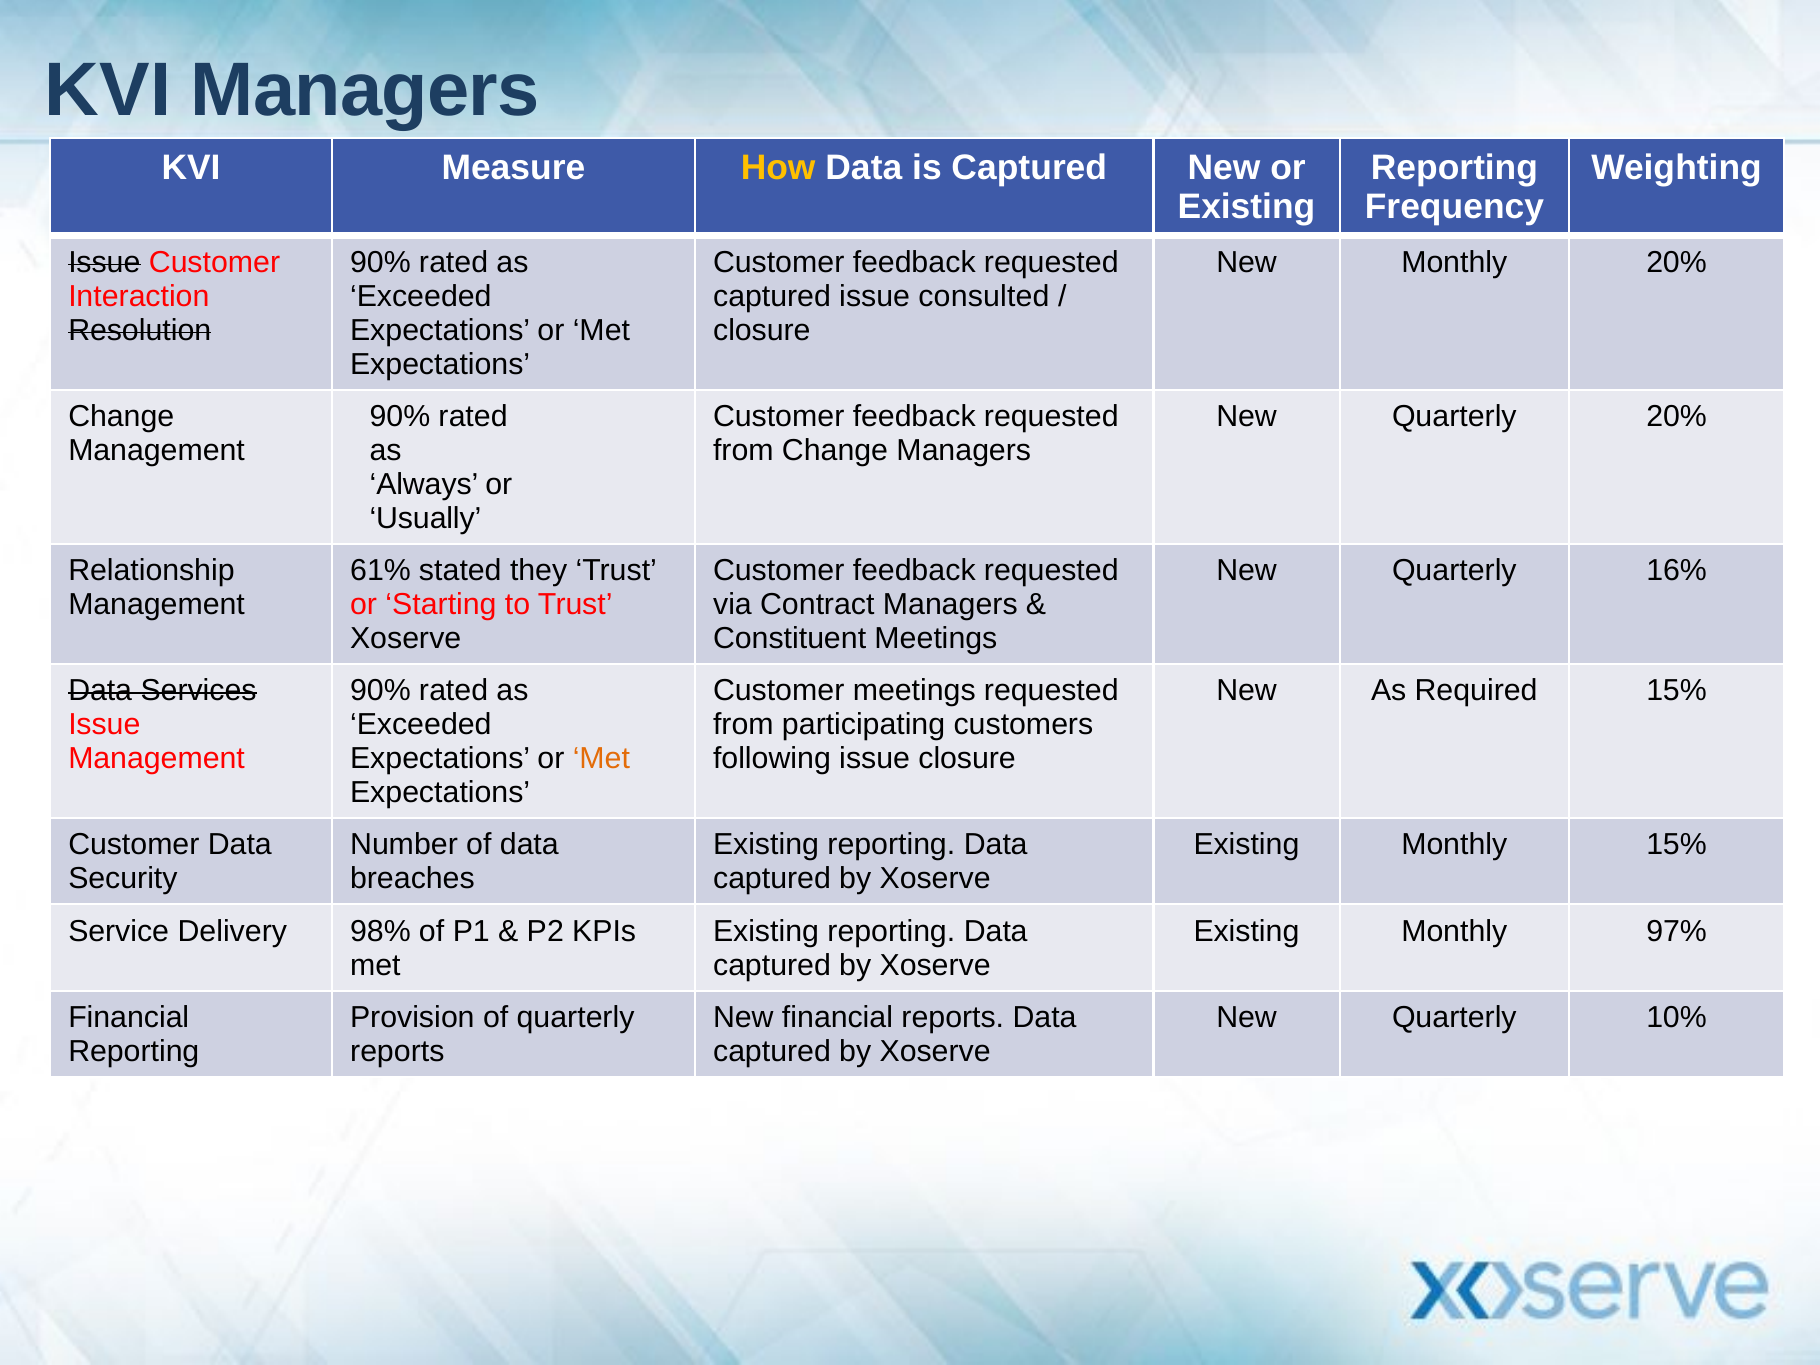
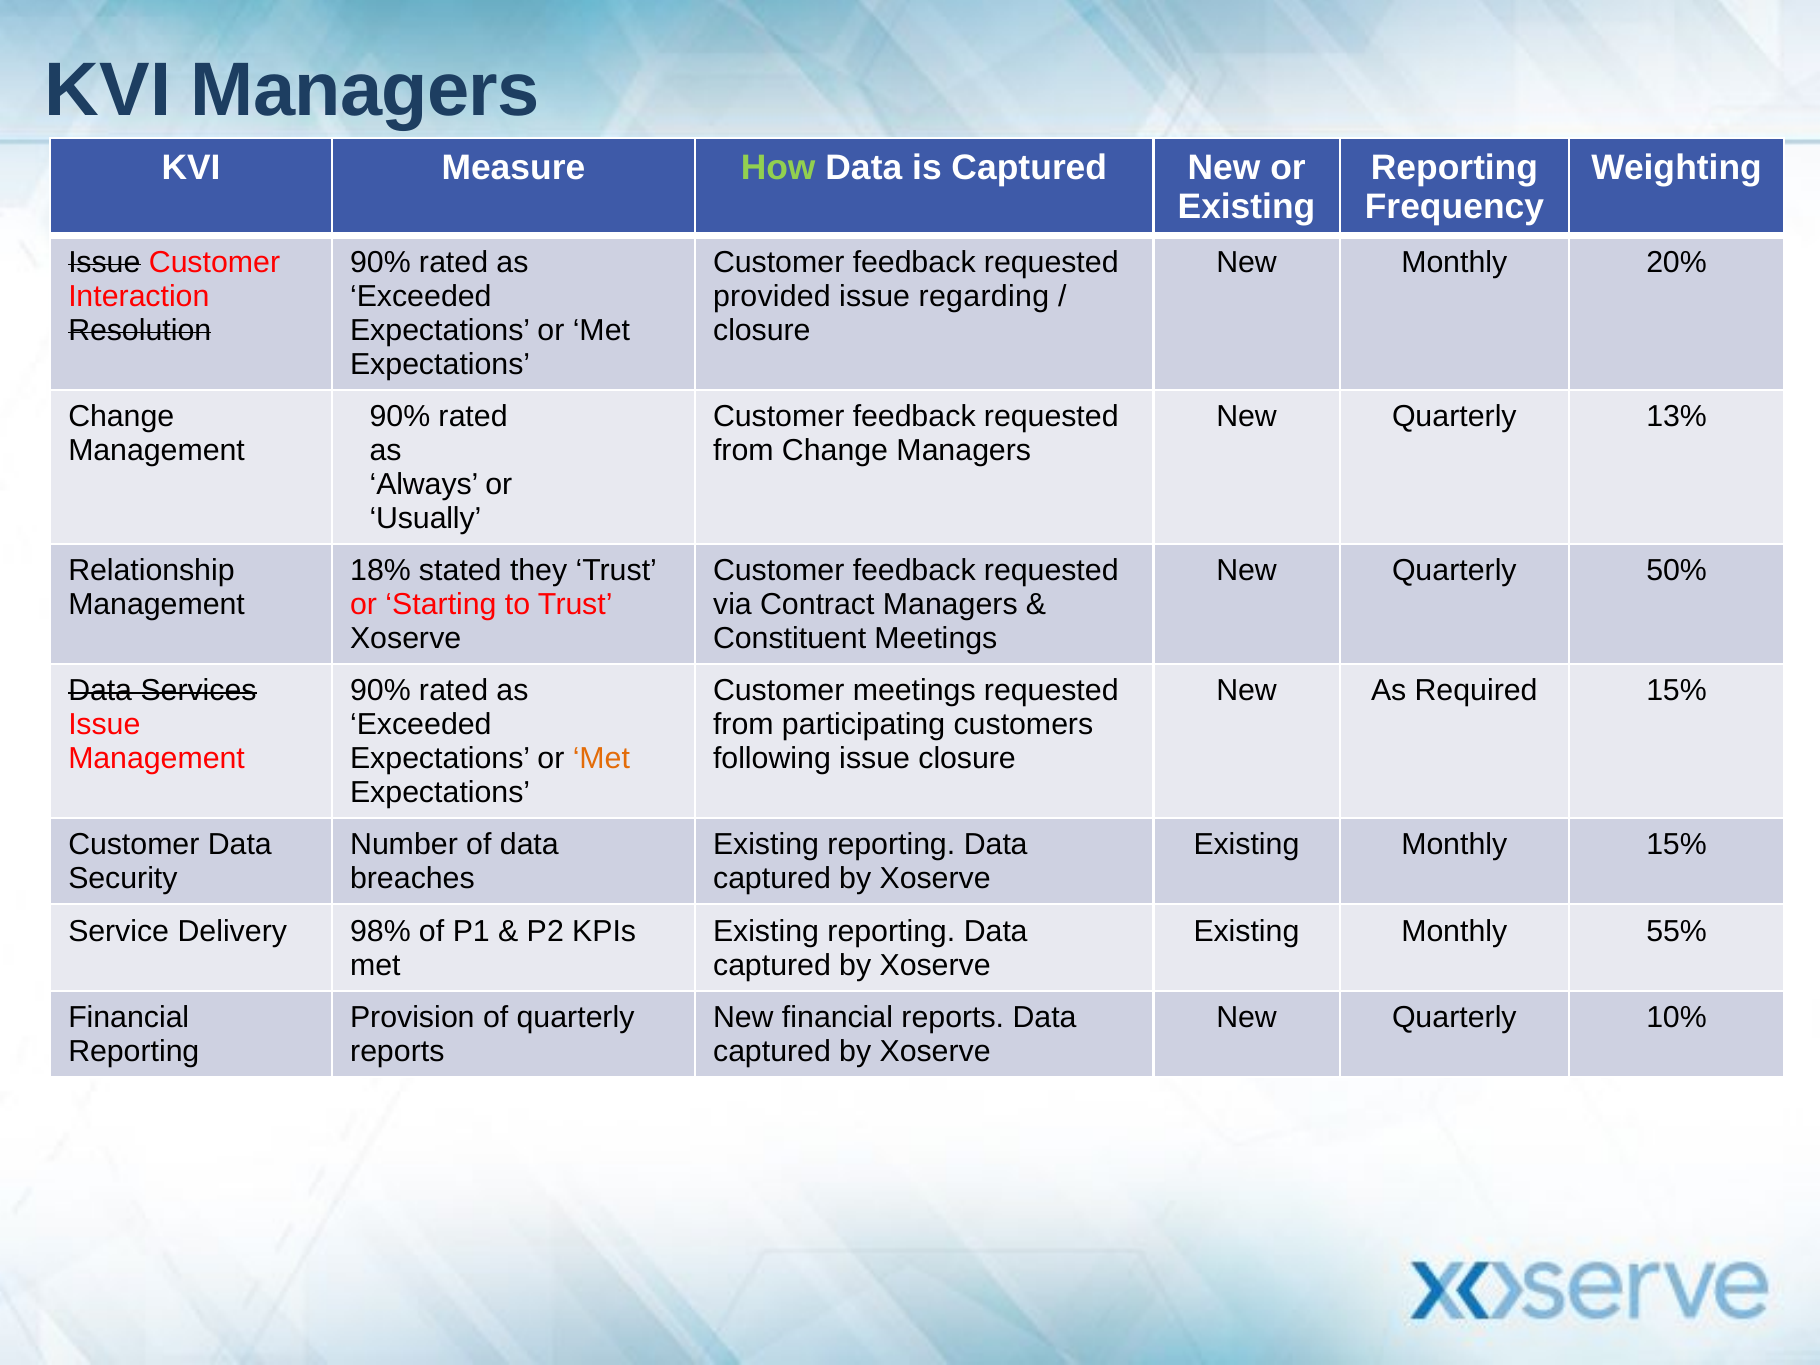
How colour: yellow -> light green (778, 167)
captured: captured -> provided (772, 296)
consulted: consulted -> regarding (984, 296)
Quarterly 20%: 20% -> 13% (1677, 416)
61%: 61% -> 18% (381, 571)
16%: 16% -> 50% (1677, 571)
97%: 97% -> 55% (1677, 931)
